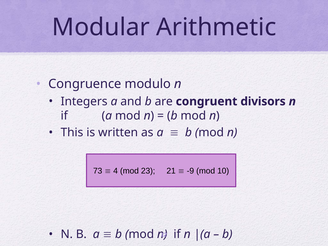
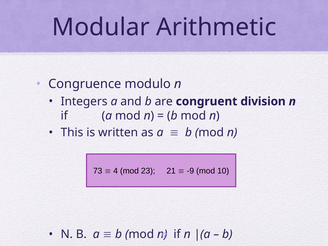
divisors: divisors -> division (263, 101)
